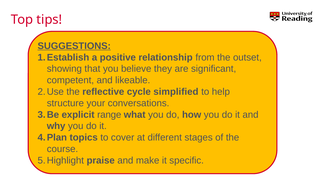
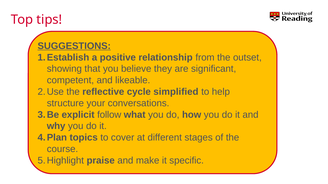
range: range -> follow (109, 115)
